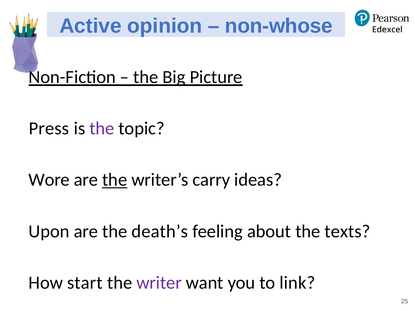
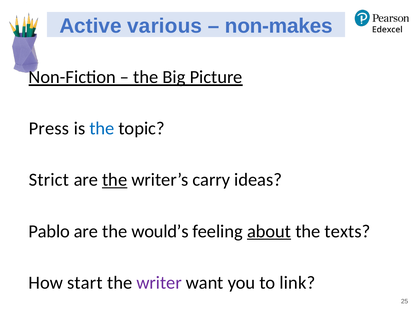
opinion: opinion -> various (165, 26)
non-whose: non-whose -> non-makes (279, 26)
the colour: purple -> blue (102, 129)
Wore: Wore -> Strict (49, 180)
Upon: Upon -> Pablo (49, 231)
death’s: death’s -> would’s (160, 231)
about underline: none -> present (269, 231)
